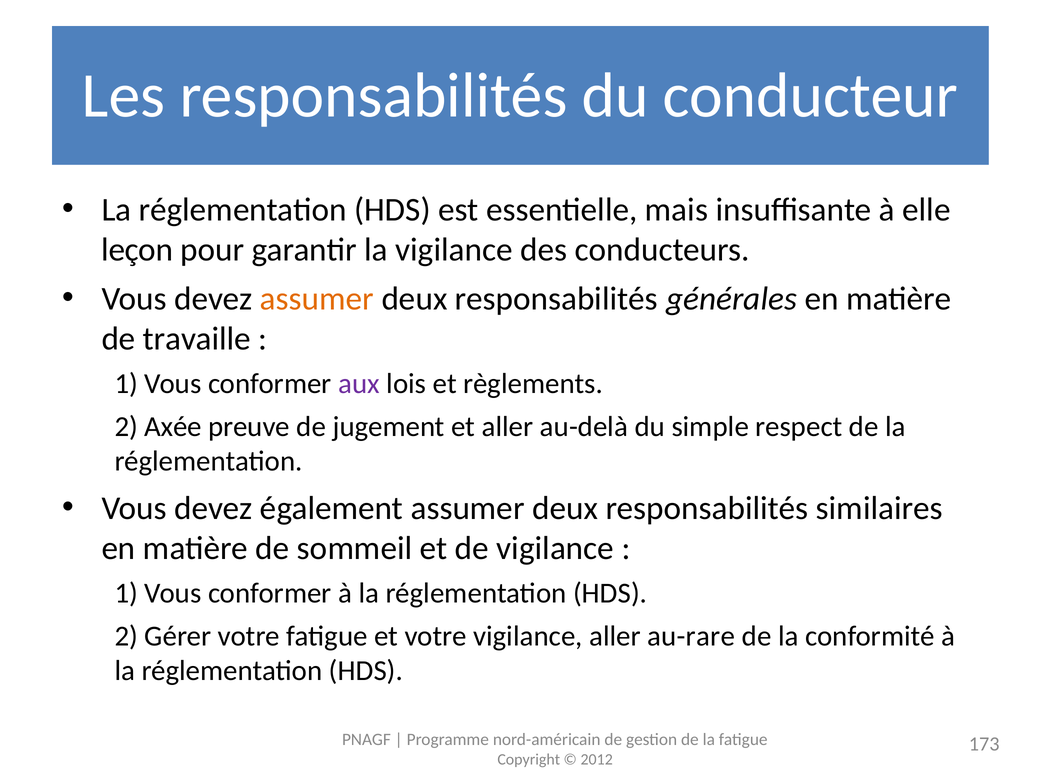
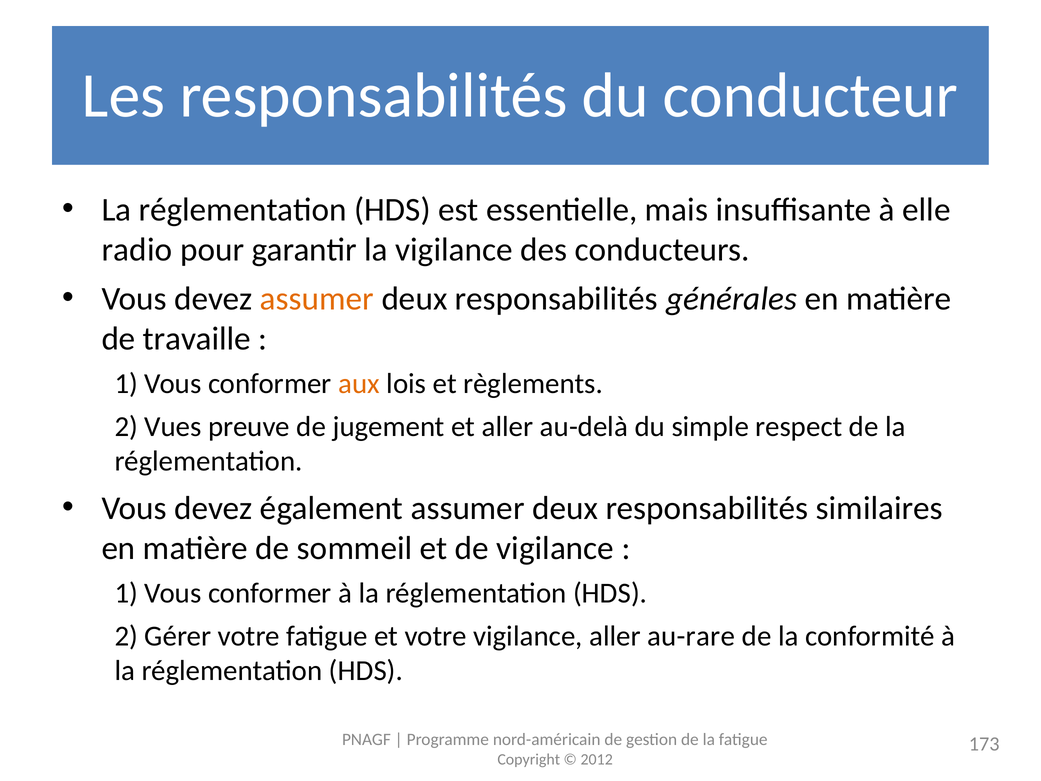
leçon: leçon -> radio (137, 250)
aux colour: purple -> orange (359, 384)
Axée: Axée -> Vues (173, 426)
